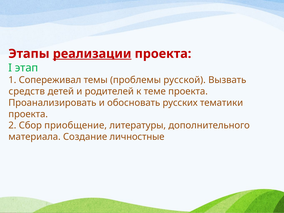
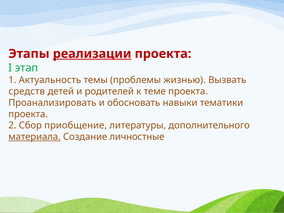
Сопереживал: Сопереживал -> Актуальность (50, 80)
русской: русской -> жизнью (185, 80)
русских: русских -> навыки (180, 103)
материала underline: none -> present (34, 137)
